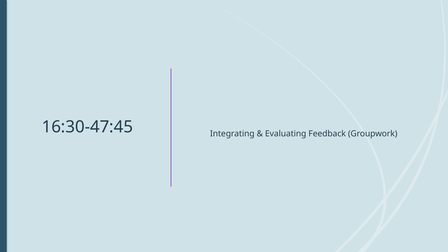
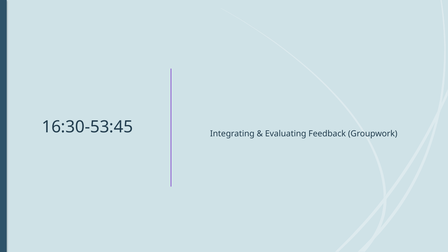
16:30-47:45: 16:30-47:45 -> 16:30-53:45 (87, 127)
